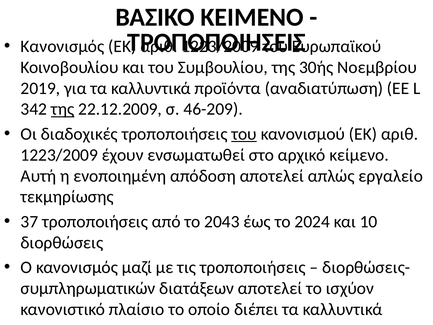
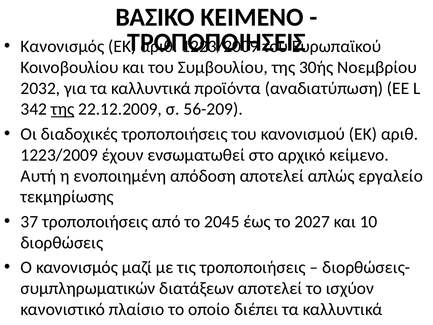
2019: 2019 -> 2032 (40, 88)
46-209: 46-209 -> 56-209 (213, 109)
του underline: present -> none (244, 134)
2043: 2043 -> 2045 (222, 222)
2024: 2024 -> 2027 (312, 222)
